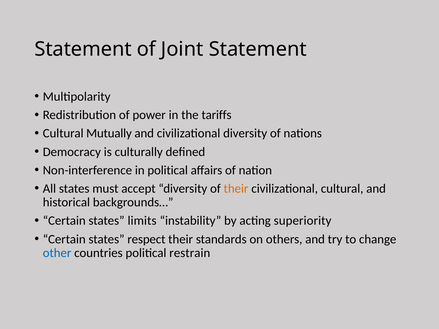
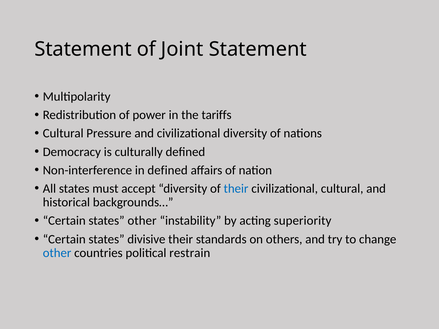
Mutually: Mutually -> Pressure (109, 133)
in political: political -> defined (168, 170)
their colour: orange -> blue (236, 189)
states limits: limits -> other (142, 221)
respect: respect -> divisive (146, 239)
